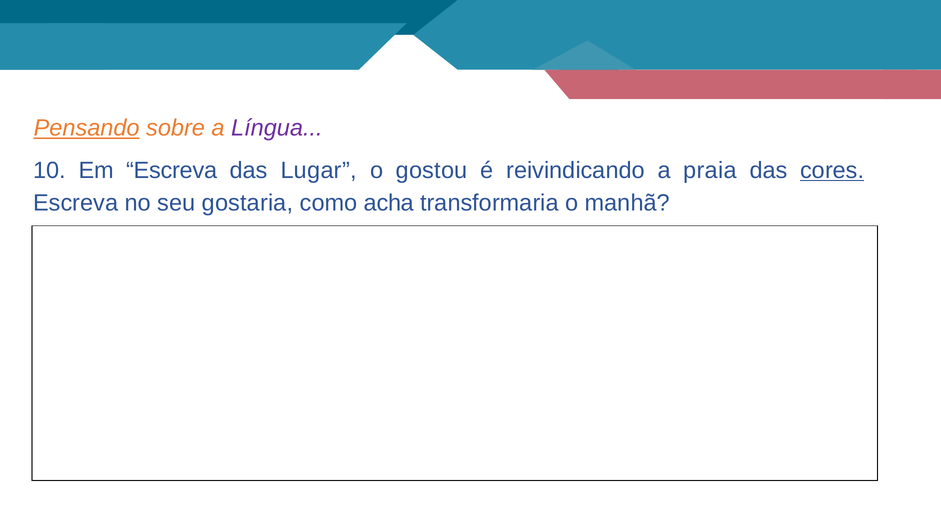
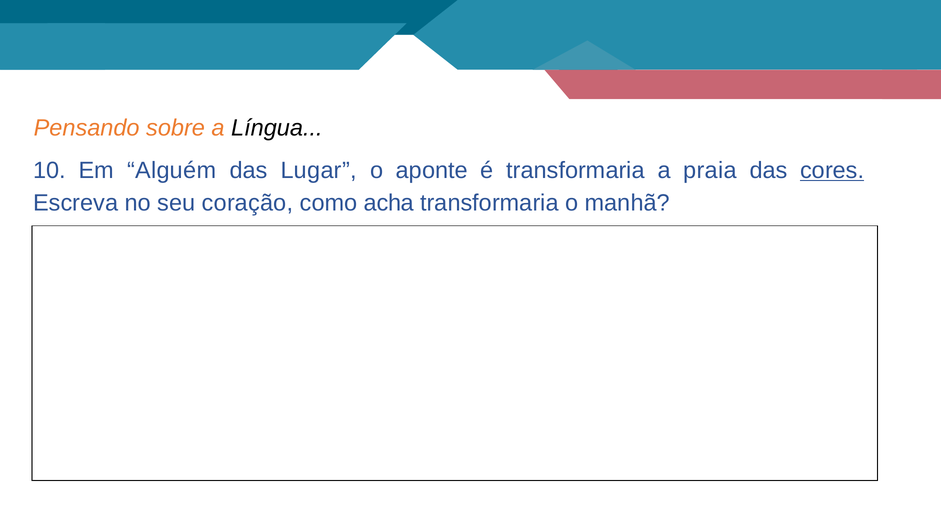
Pensando underline: present -> none (87, 128)
Língua colour: purple -> black (277, 128)
Em Escreva: Escreva -> Alguém (172, 170)
gostou: gostou -> aponte (432, 170)
é reivindicando: reivindicando -> transformaria (576, 170)
gostaria: gostaria -> coração (247, 203)
